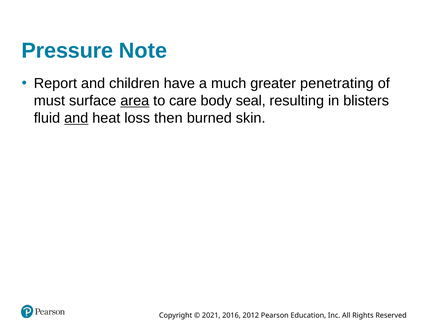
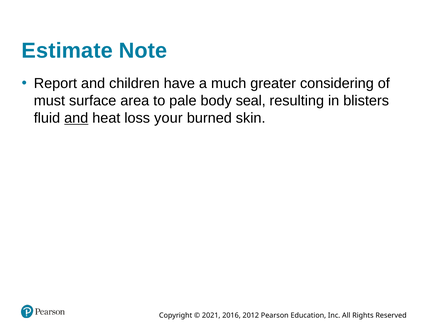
Pressure: Pressure -> Estimate (67, 51)
penetrating: penetrating -> considering (337, 83)
area underline: present -> none (135, 101)
care: care -> pale (183, 101)
then: then -> your (168, 118)
